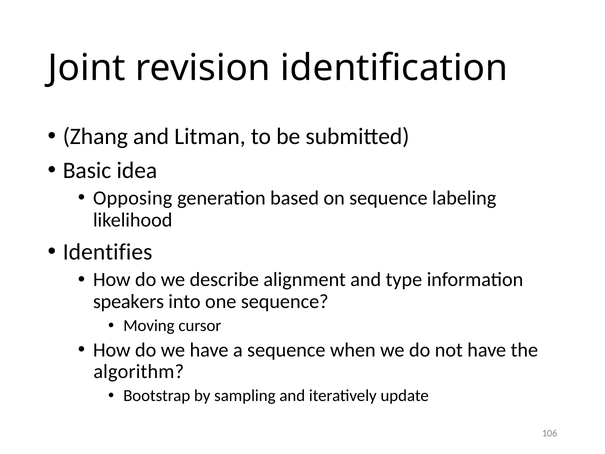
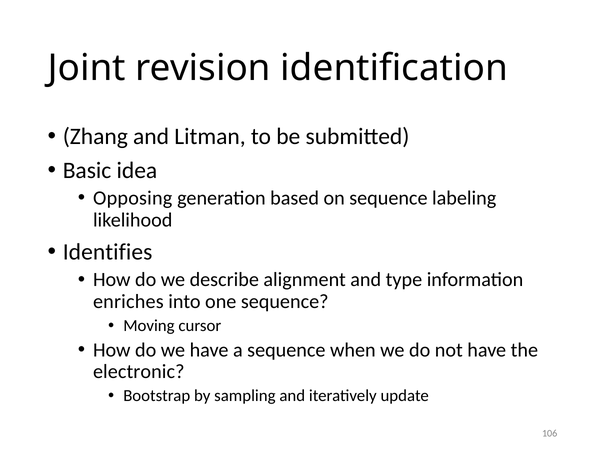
speakers: speakers -> enriches (128, 301)
algorithm: algorithm -> electronic (139, 371)
